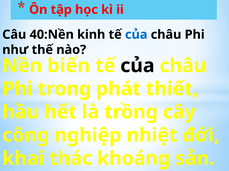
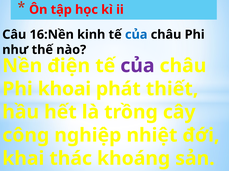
40:Nền: 40:Nền -> 16:Nền (52, 35)
biến: biến -> điện (69, 66)
của colour: black -> purple (137, 66)
trong: trong -> khoai (64, 89)
